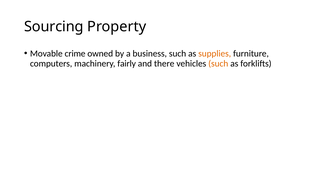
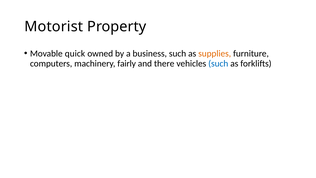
Sourcing: Sourcing -> Motorist (54, 27)
crime: crime -> quick (75, 53)
such colour: orange -> blue (218, 63)
